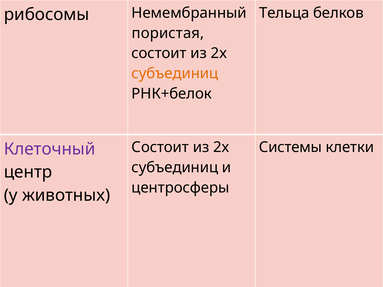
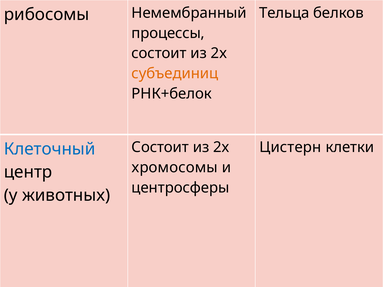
пористая: пористая -> процессы (168, 33)
Системы: Системы -> Цистерн (290, 147)
Клеточный colour: purple -> blue (50, 149)
субъединиц: субъединиц -> хромосомы (175, 168)
